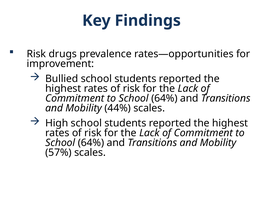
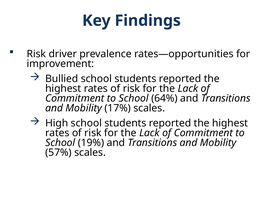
drugs: drugs -> driver (63, 54)
44%: 44% -> 17% (118, 108)
64%: 64% -> 19% (91, 143)
